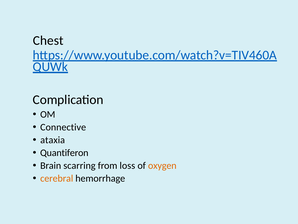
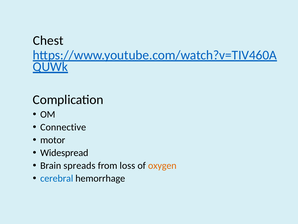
ataxia: ataxia -> motor (53, 140)
Quantiferon: Quantiferon -> Widespread (64, 152)
scarring: scarring -> spreads (79, 165)
cerebral colour: orange -> blue (57, 178)
